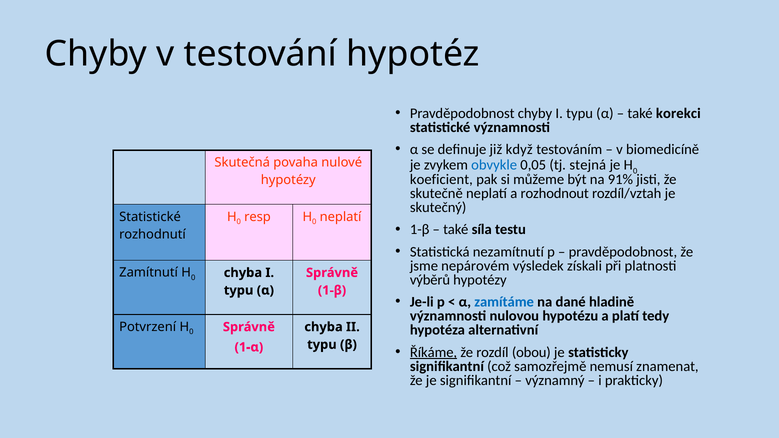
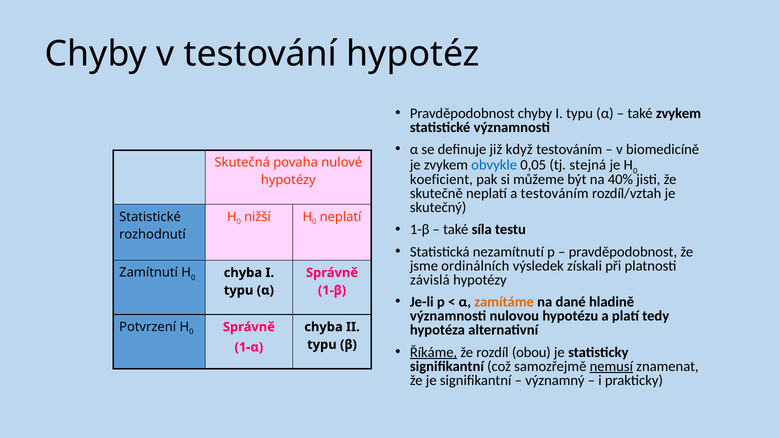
také korekci: korekci -> zvykem (678, 113)
91%: 91% -> 40% (620, 180)
a rozhodnout: rozhodnout -> testováním (555, 194)
resp: resp -> nižší (257, 217)
nepárovém: nepárovém -> ordinálních (475, 266)
výběrů: výběrů -> závislá (430, 280)
zamítáme colour: blue -> orange (504, 302)
nemusí underline: none -> present (611, 366)
